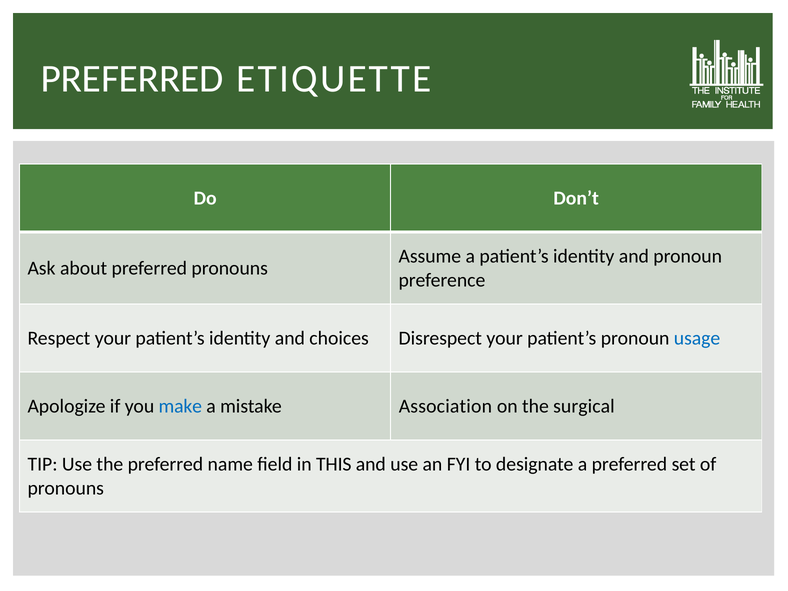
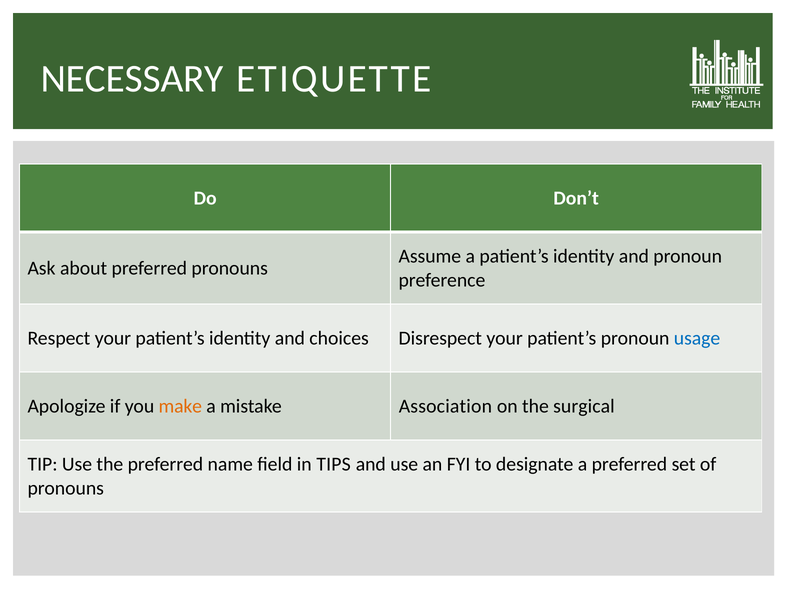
PREFERRED: PREFERRED -> NECESSARY (132, 79)
make colour: blue -> orange (180, 406)
THIS: THIS -> TIPS (334, 464)
